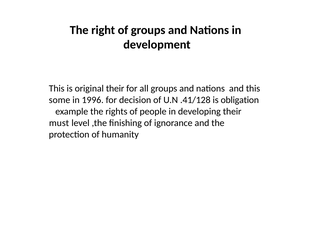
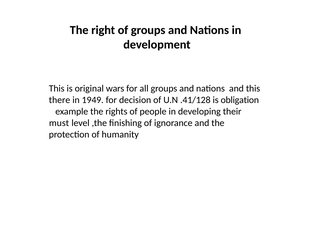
original their: their -> wars (115, 89)
some: some -> there (60, 100)
1996: 1996 -> 1949 (93, 100)
